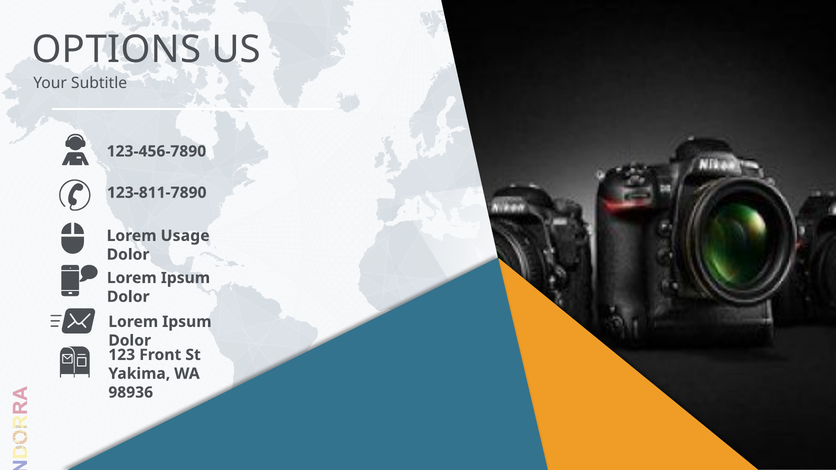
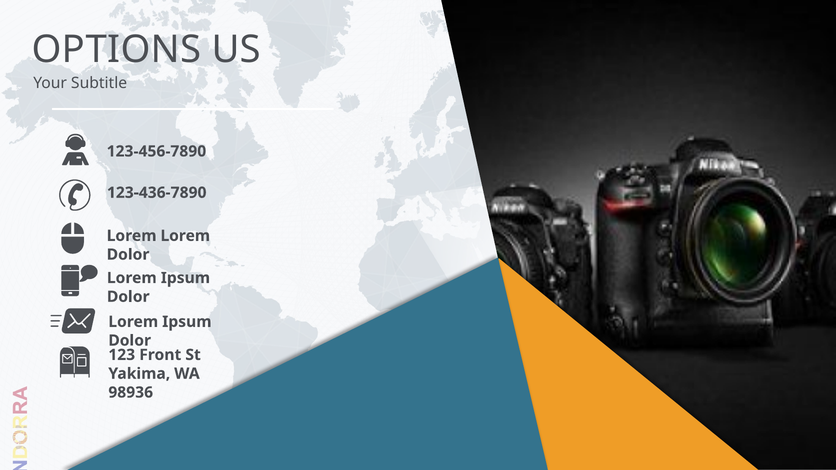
123-811-7890: 123-811-7890 -> 123-436-7890 (157, 193)
Lorem Usage: Usage -> Lorem (185, 236)
